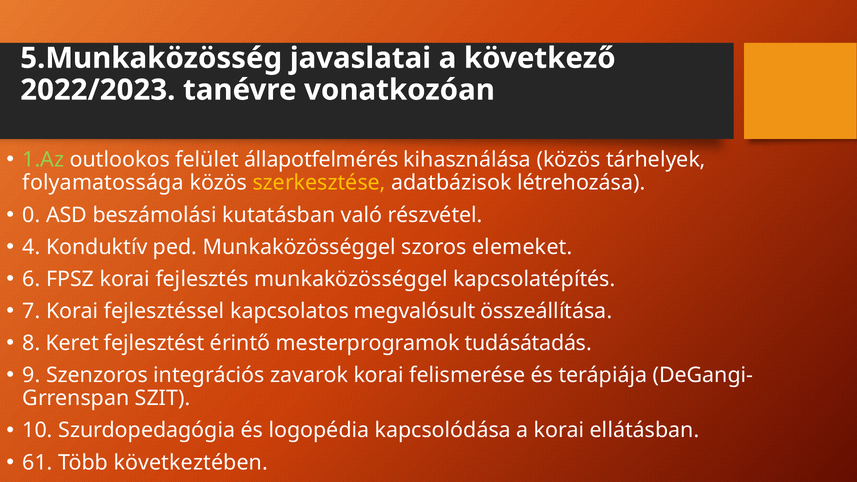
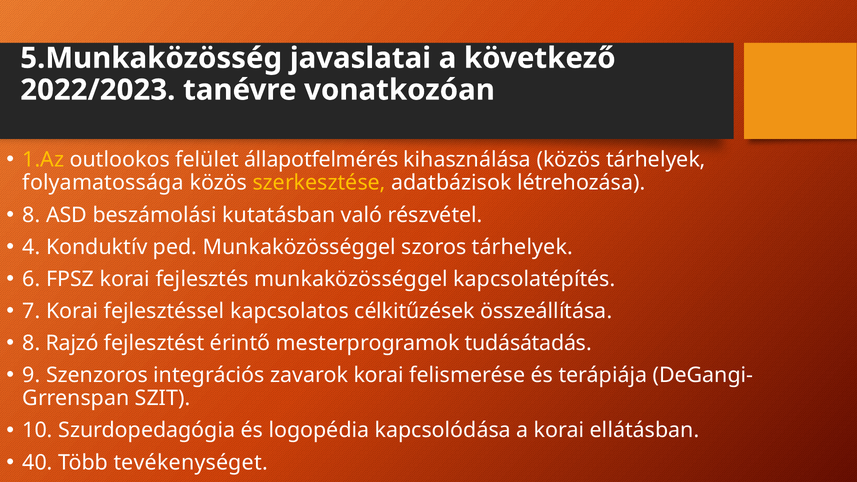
1.Az colour: light green -> yellow (43, 160)
0: 0 -> 8 (31, 215)
szoros elemeket: elemeket -> tárhelyek (522, 247)
megvalósult: megvalósult -> célkitűzések (415, 311)
Keret: Keret -> Rajzó (72, 343)
61: 61 -> 40 (38, 463)
következtében: következtében -> tevékenységet (191, 463)
